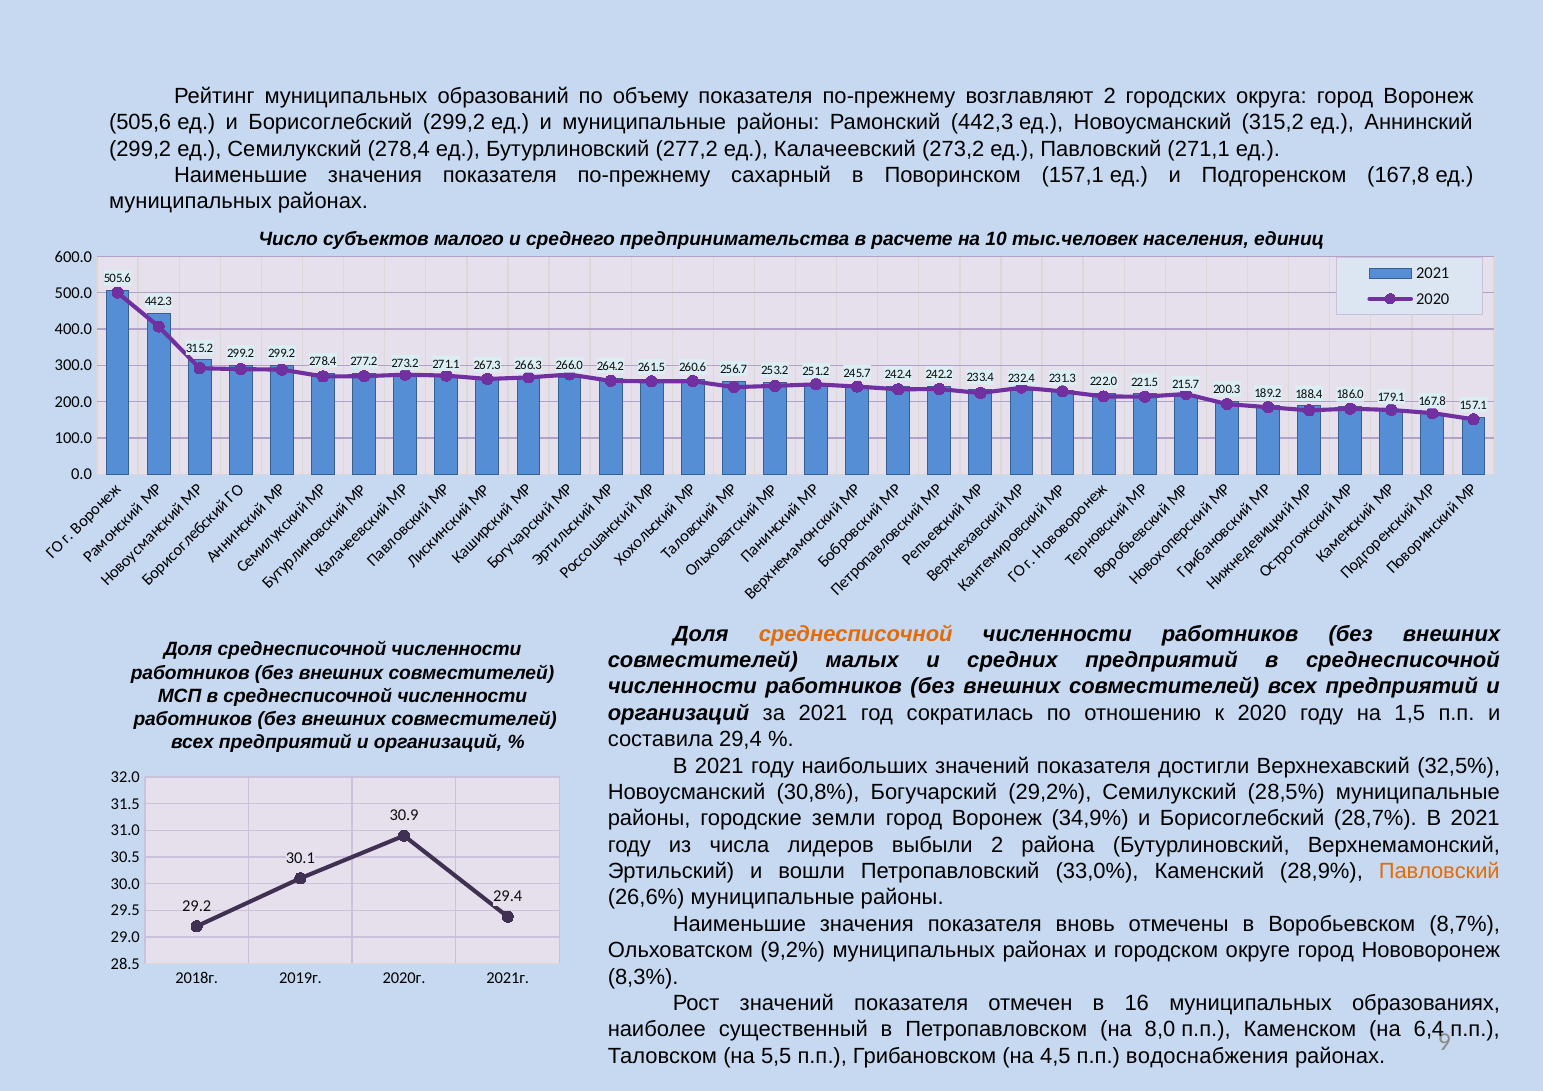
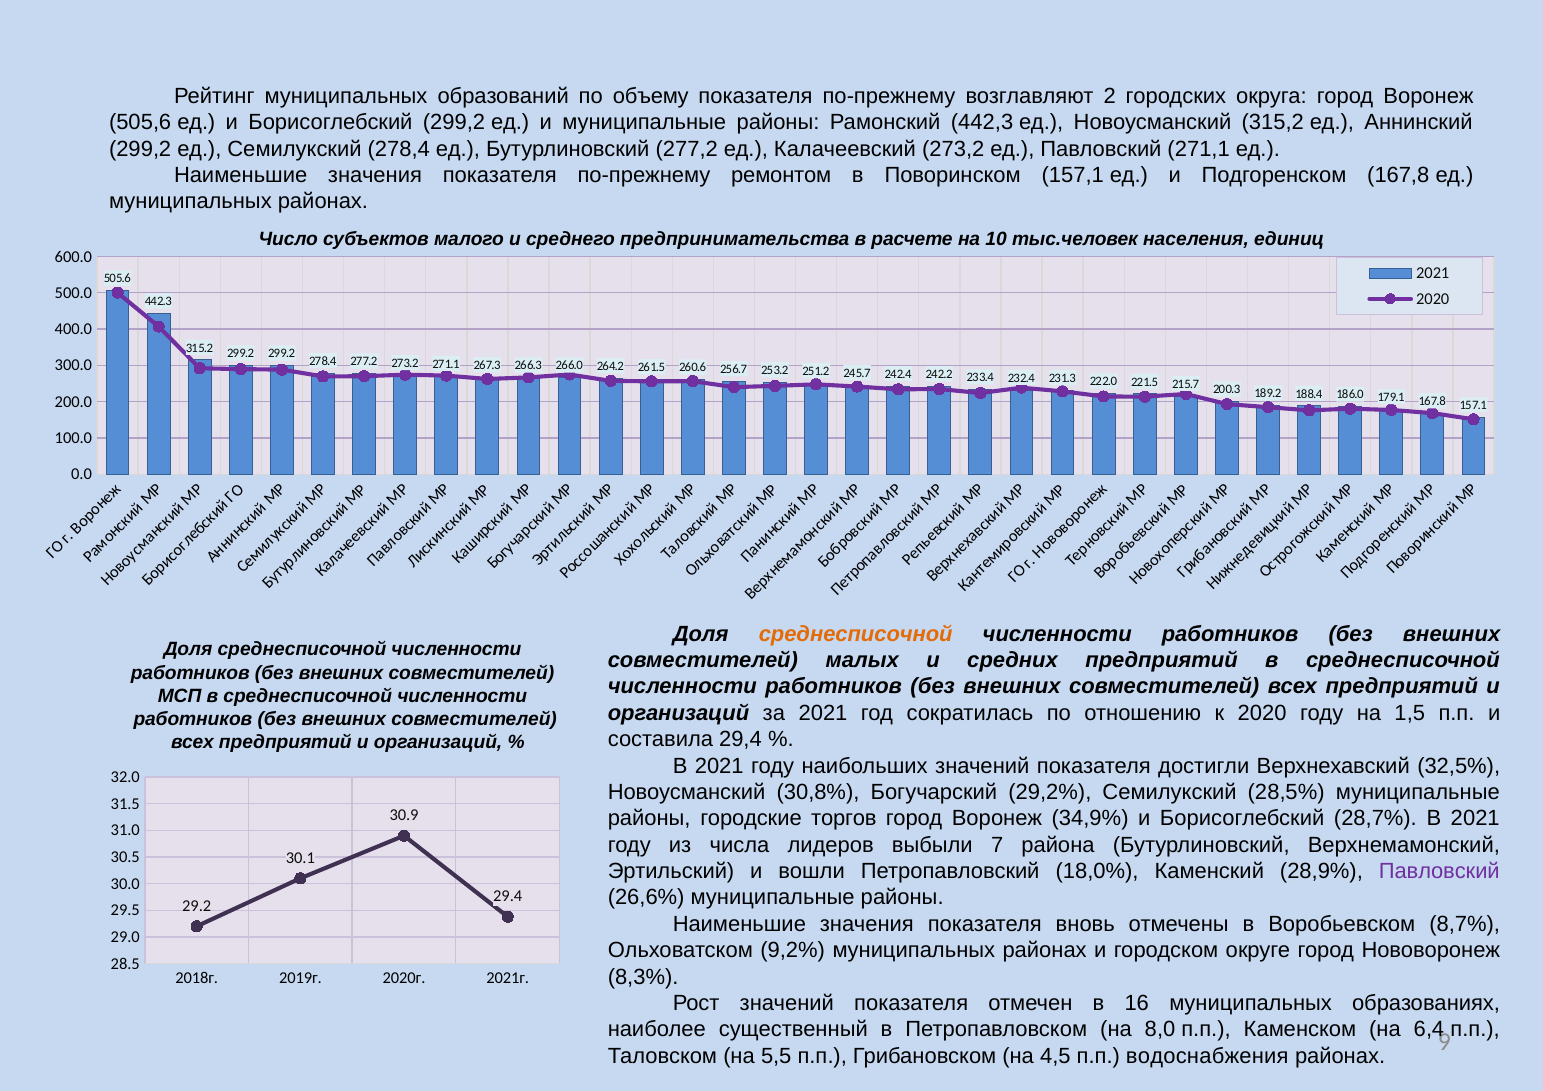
сахарный: сахарный -> ремонтом (781, 175)
земли: земли -> торгов (844, 819)
выбыли 2: 2 -> 7 (997, 845)
33,0%: 33,0% -> 18,0% (1097, 871)
Павловский colour: orange -> purple (1439, 871)
